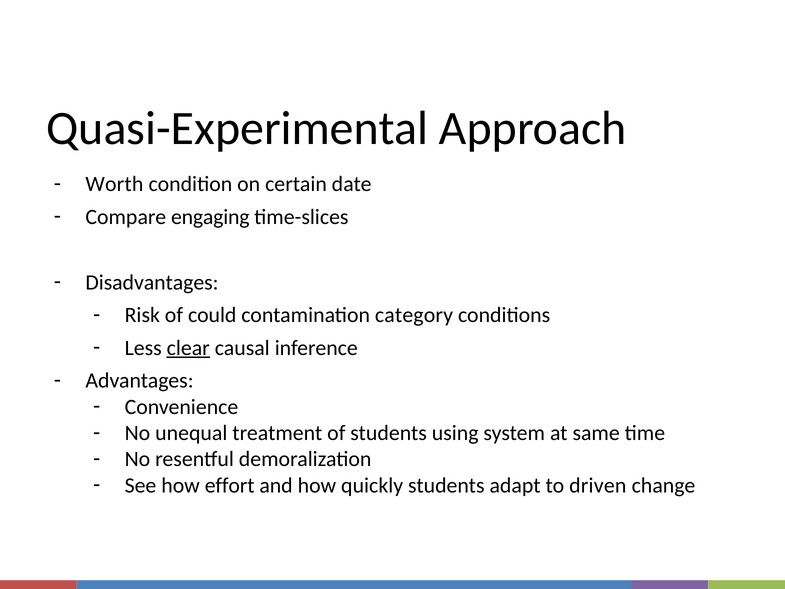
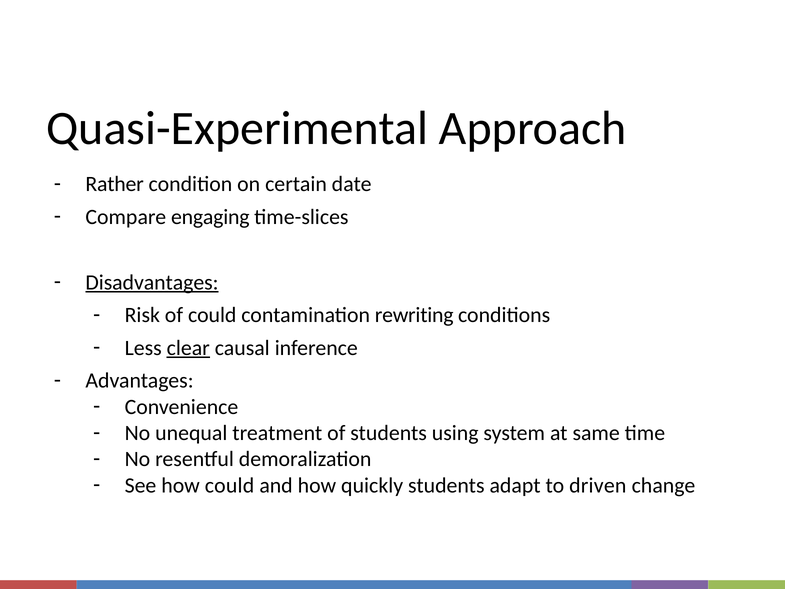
Worth: Worth -> Rather (115, 184)
Disadvantages underline: none -> present (152, 282)
category: category -> rewriting (414, 315)
how effort: effort -> could (229, 485)
